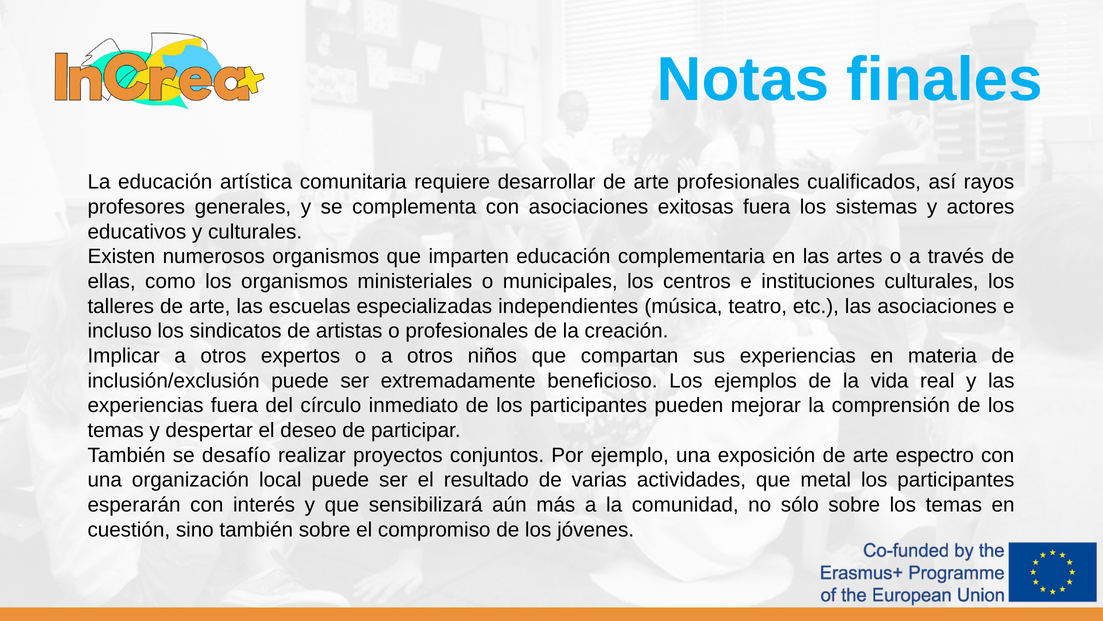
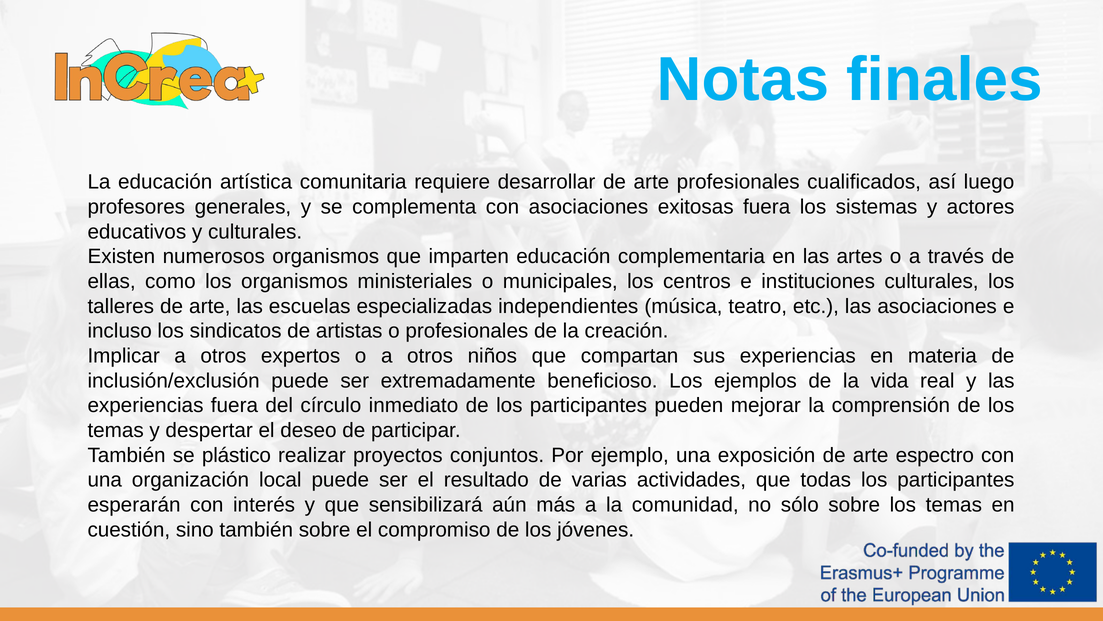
rayos: rayos -> luego (989, 182)
desafío: desafío -> plástico (236, 455)
metal: metal -> todas (826, 480)
